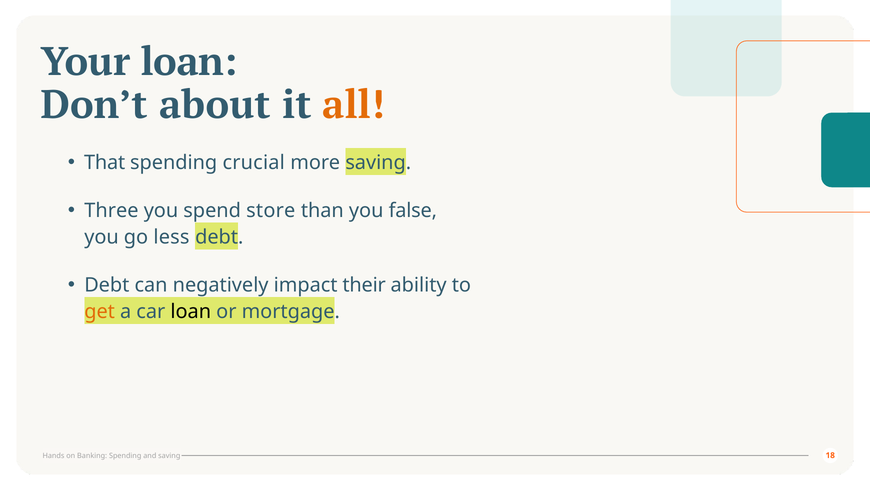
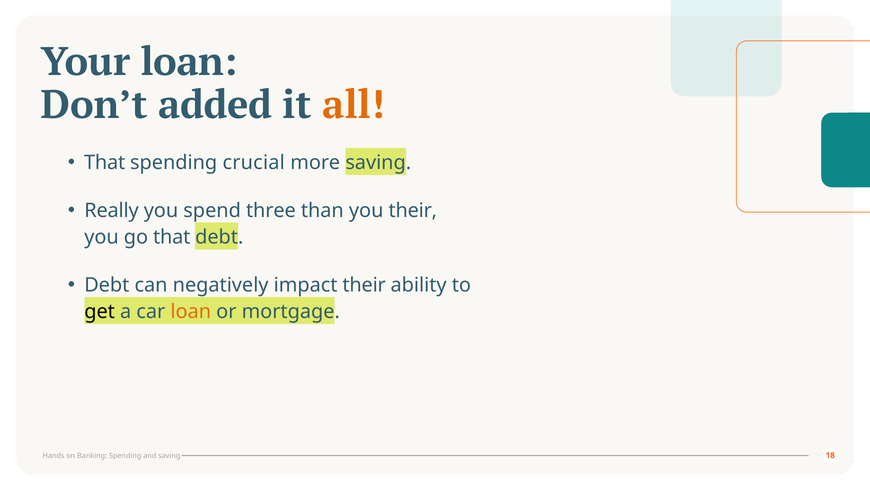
about: about -> added (215, 105)
Three: Three -> Really (112, 210)
store: store -> three (271, 210)
you false: false -> their (413, 210)
go less: less -> that (172, 237)
get colour: orange -> black (100, 311)
loan colour: black -> orange (191, 311)
